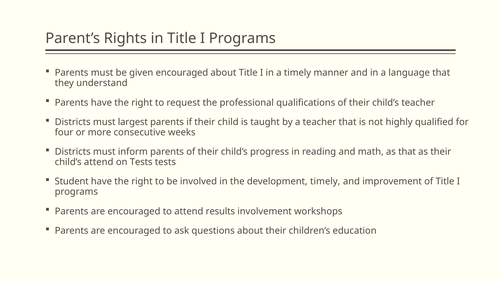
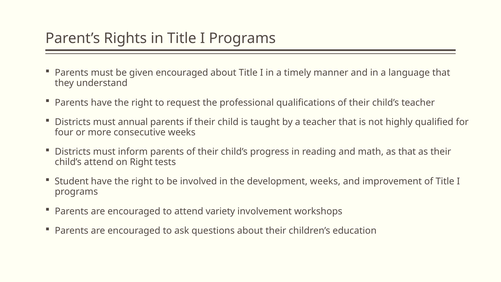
largest: largest -> annual (133, 122)
on Tests: Tests -> Right (141, 162)
development timely: timely -> weeks (325, 181)
results: results -> variety (220, 211)
